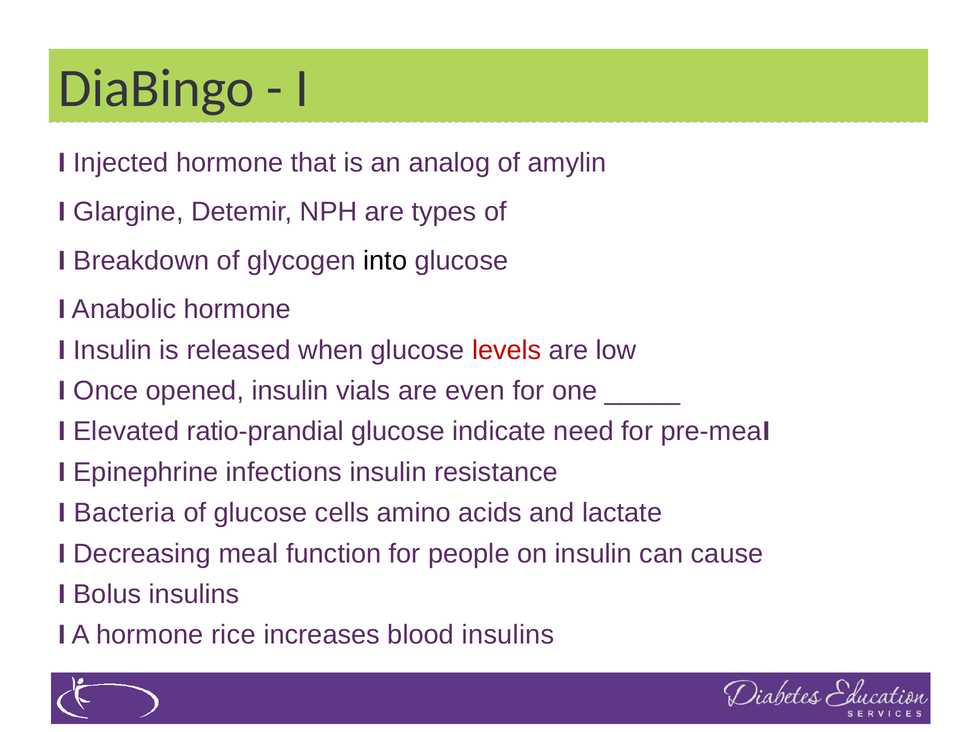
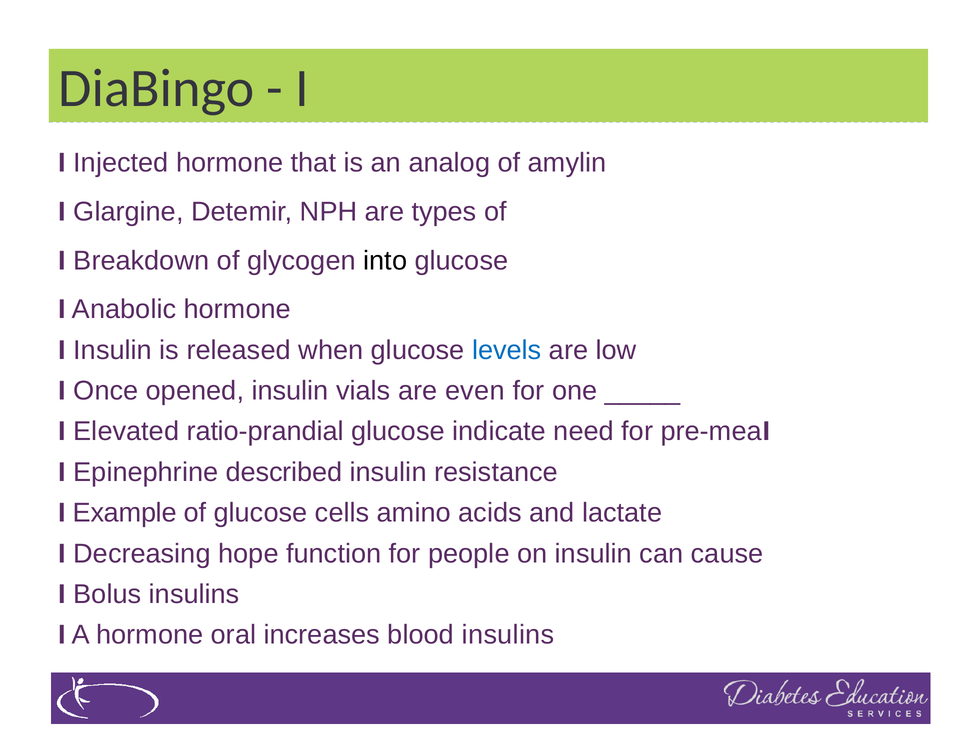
levels colour: red -> blue (507, 350)
infections: infections -> described (284, 473)
Bacteria: Bacteria -> Example (125, 513)
meal: meal -> hope (248, 554)
rice: rice -> oral (234, 636)
